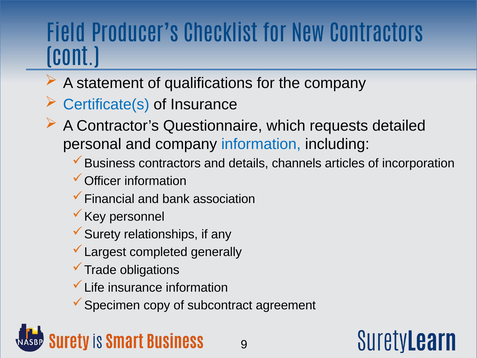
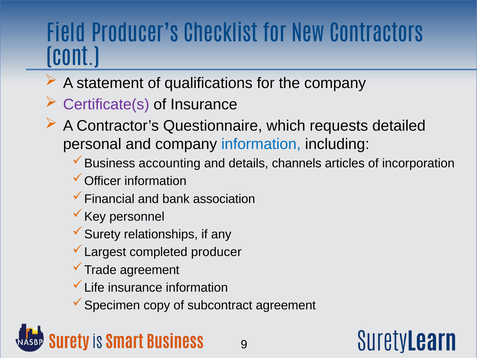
Certificate(s colour: blue -> purple (106, 104)
contractors: contractors -> accounting (170, 163)
generally: generally -> producer (216, 252)
obligations: obligations -> agreement (150, 270)
